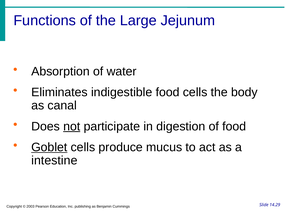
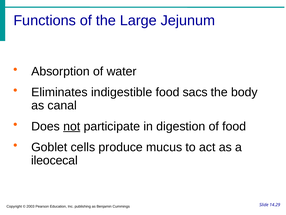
food cells: cells -> sacs (195, 92)
Goblet underline: present -> none (49, 147)
intestine: intestine -> ileocecal (54, 160)
